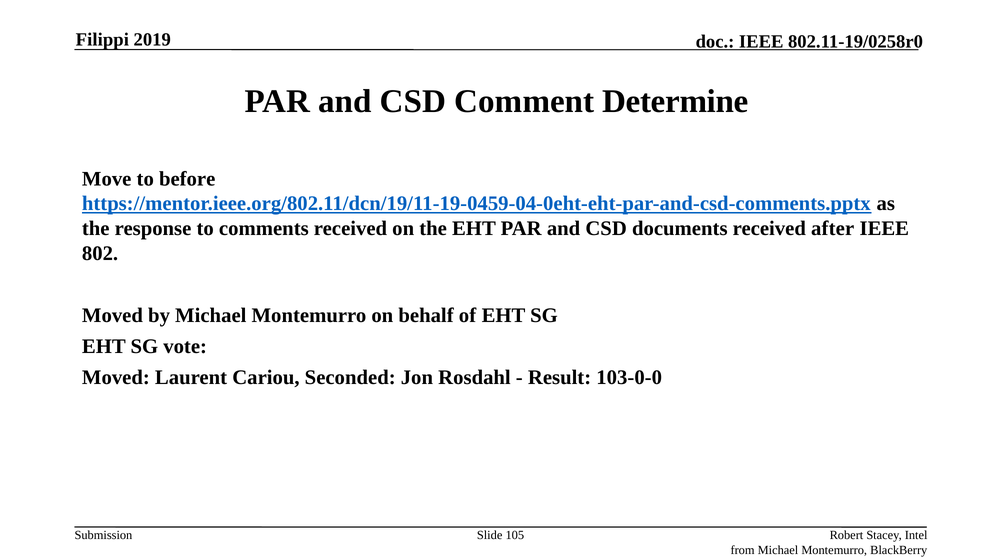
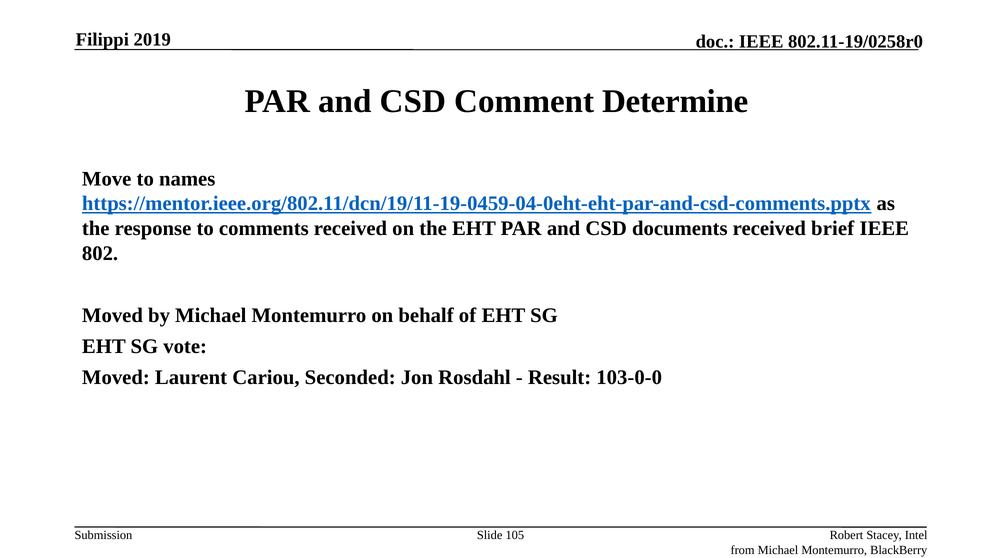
before: before -> names (187, 179)
after: after -> brief (833, 229)
